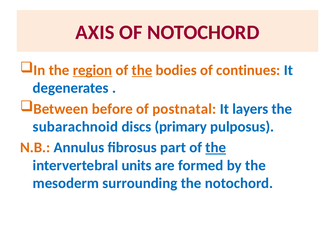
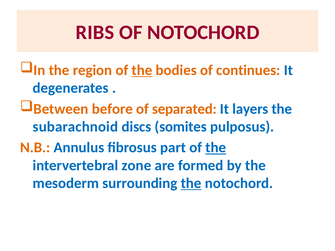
AXIS: AXIS -> RIBS (95, 32)
region underline: present -> none (93, 70)
postnatal: postnatal -> separated (184, 109)
primary: primary -> somites (181, 127)
units: units -> zone (136, 166)
the underline: none -> present (191, 183)
